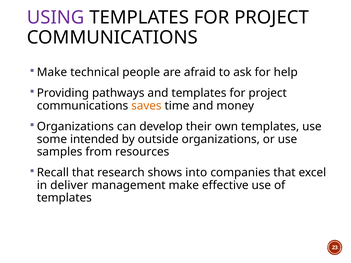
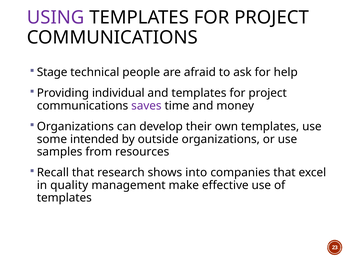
Make: Make -> Stage (52, 72)
pathways: pathways -> individual (118, 93)
saves colour: orange -> purple (146, 106)
deliver: deliver -> quality (69, 185)
